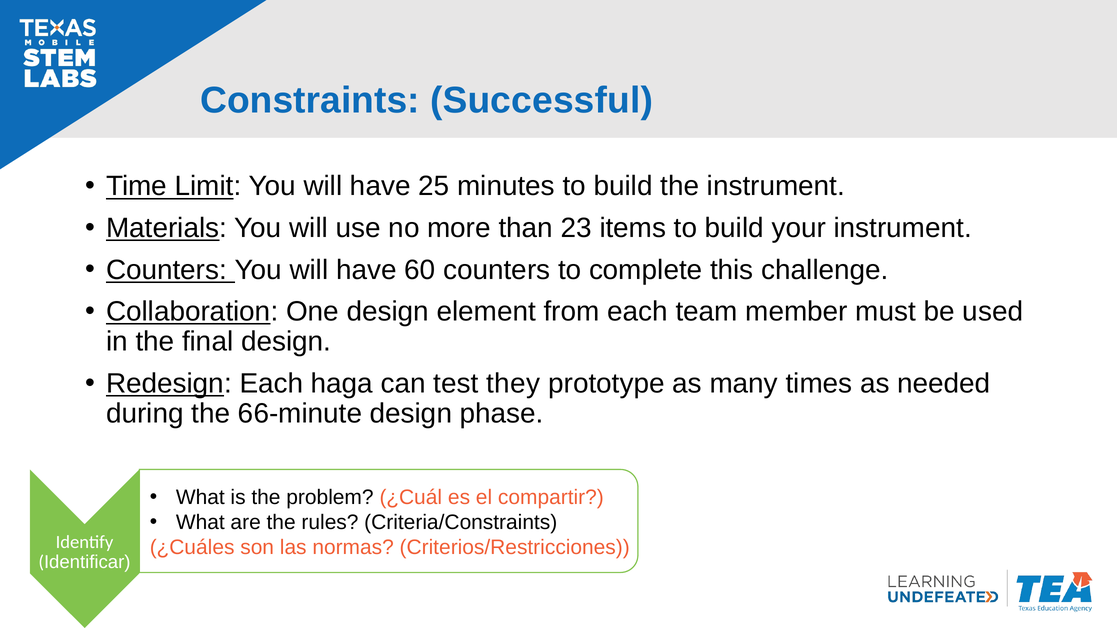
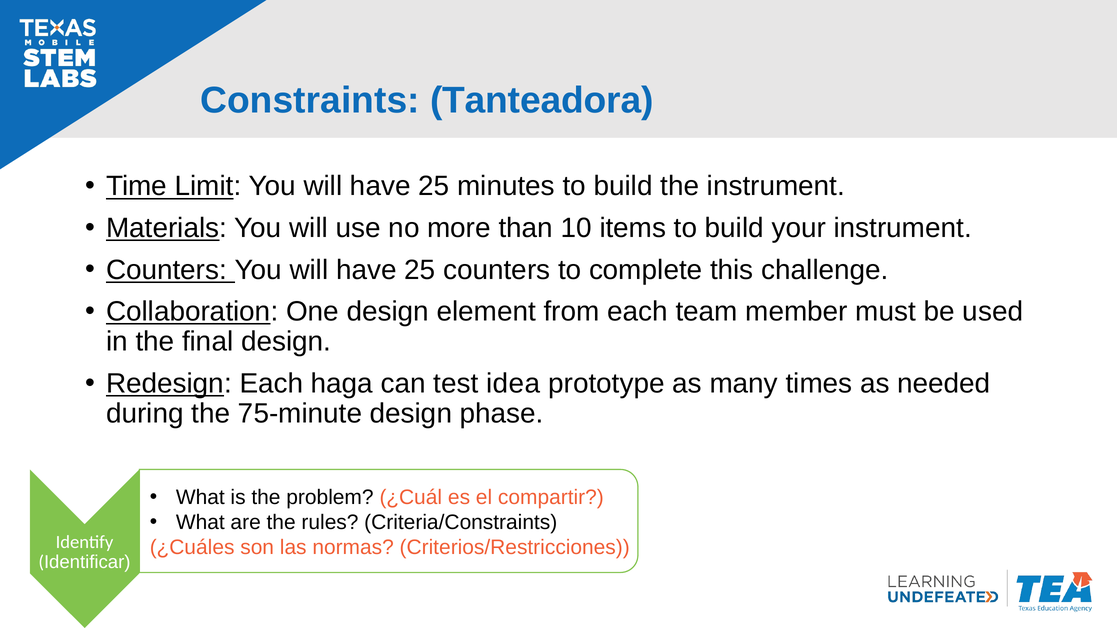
Successful: Successful -> Tanteadora (542, 101)
23: 23 -> 10 (576, 228)
60: 60 -> 25 (420, 270)
they: they -> idea (513, 384)
66-minute: 66-minute -> 75-minute (300, 414)
